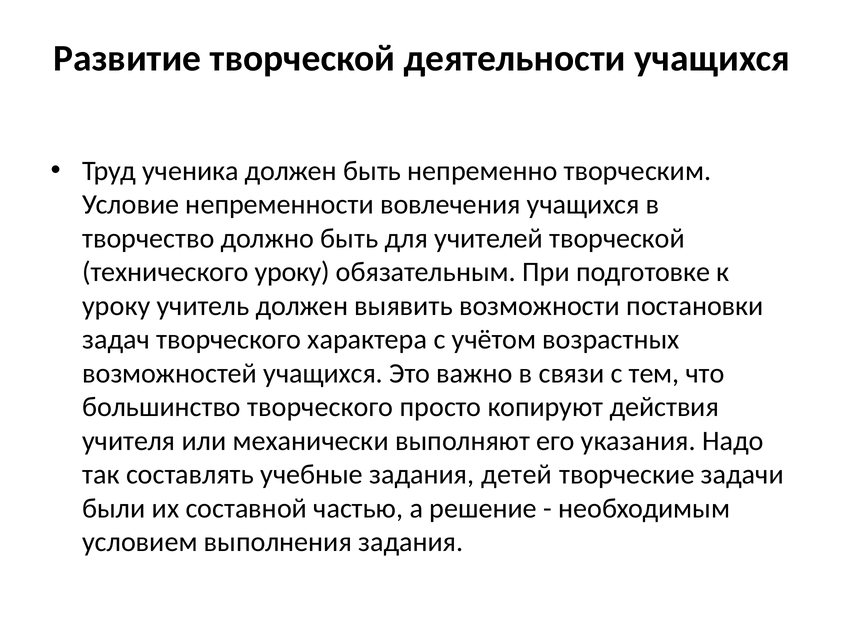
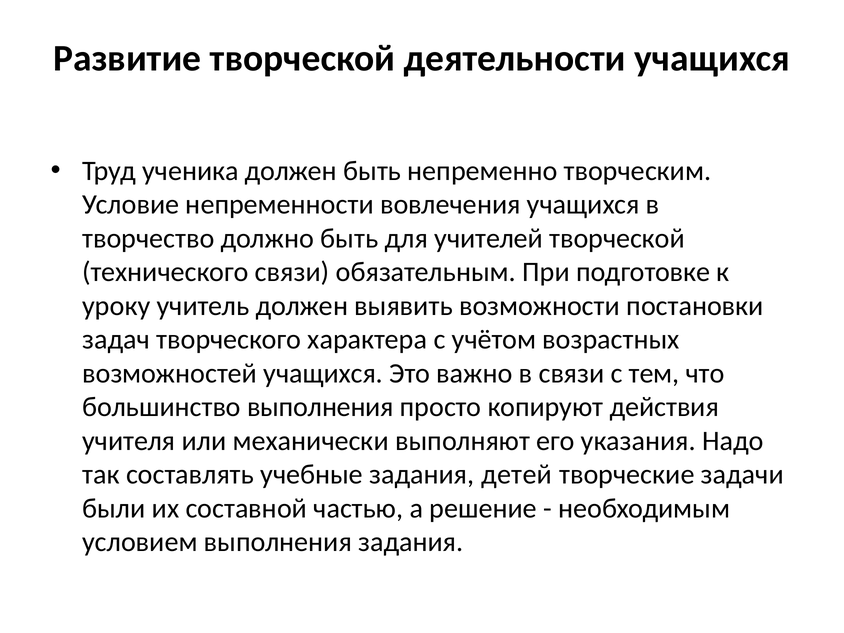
технического уроку: уроку -> связи (292, 272)
большинство творческого: творческого -> выполнения (320, 407)
